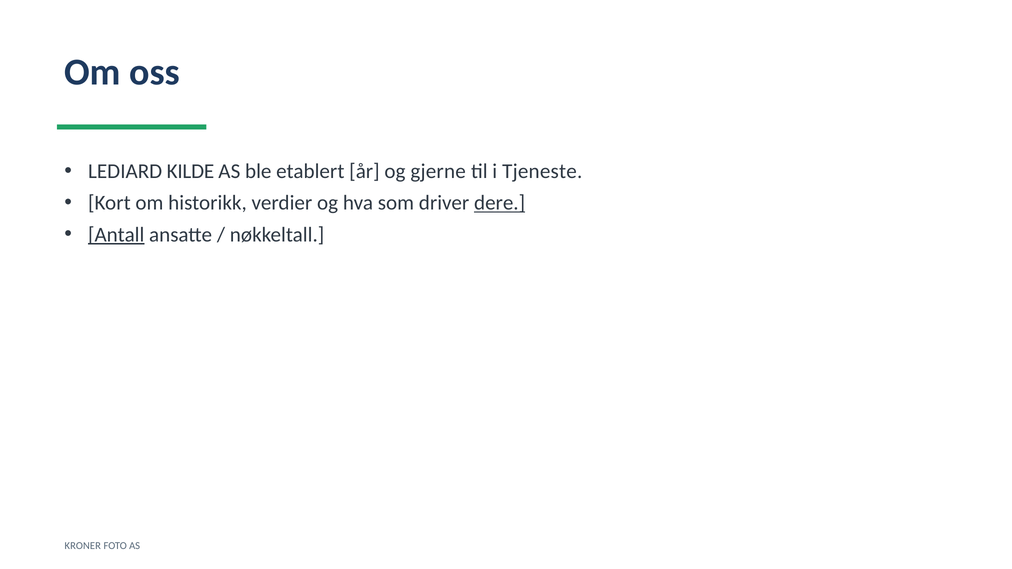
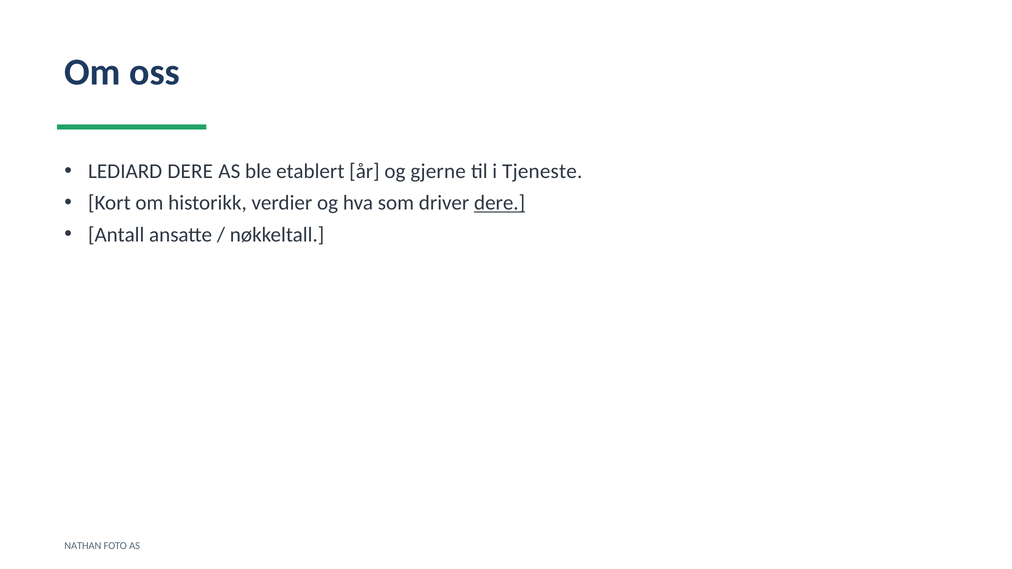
LEDIARD KILDE: KILDE -> DERE (190, 171)
Antall underline: present -> none (116, 235)
KRONER: KRONER -> NATHAN (83, 546)
